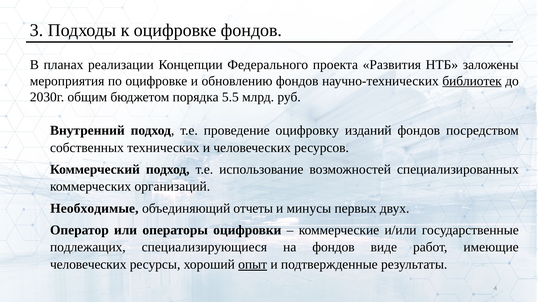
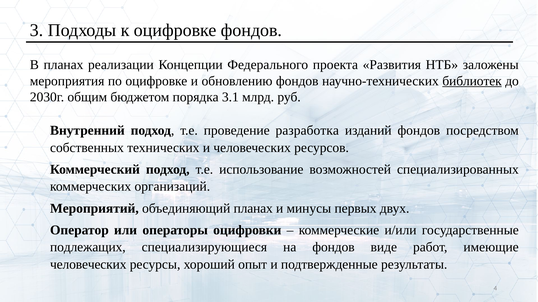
5.5: 5.5 -> 3.1 (230, 97)
оцифровку: оцифровку -> разработка (307, 131)
Необходимые: Необходимые -> Мероприятий (94, 209)
объединяющий отчеты: отчеты -> планах (253, 209)
опыт underline: present -> none (253, 265)
